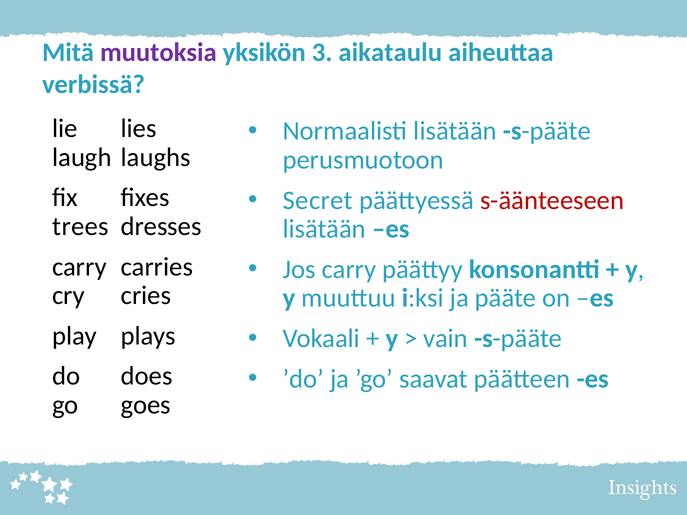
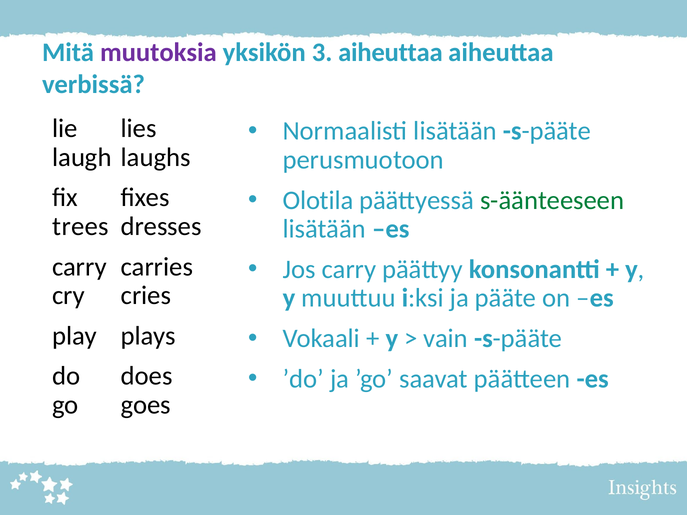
3 aikataulu: aikataulu -> aiheuttaa (390, 53)
Secret: Secret -> Olotila (318, 200)
s-äänteeseen colour: red -> green (552, 200)
